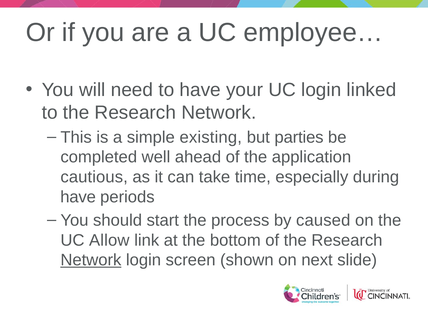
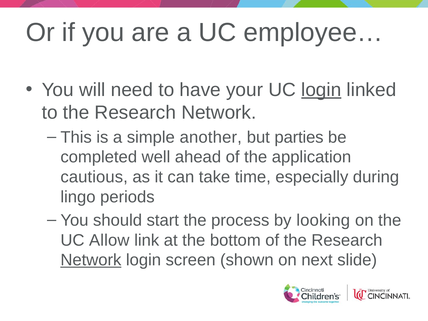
login underline: none -> present (321, 90)
existing: existing -> another (211, 137)
have: have -> lingo (78, 197)
caused: caused -> looking (323, 220)
